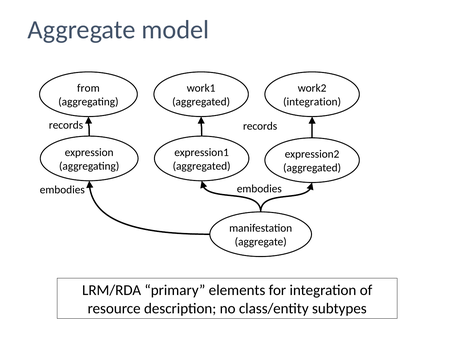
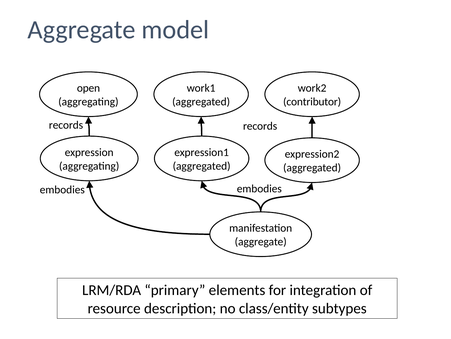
from: from -> open (88, 88)
integration: integration -> contributor (312, 102)
